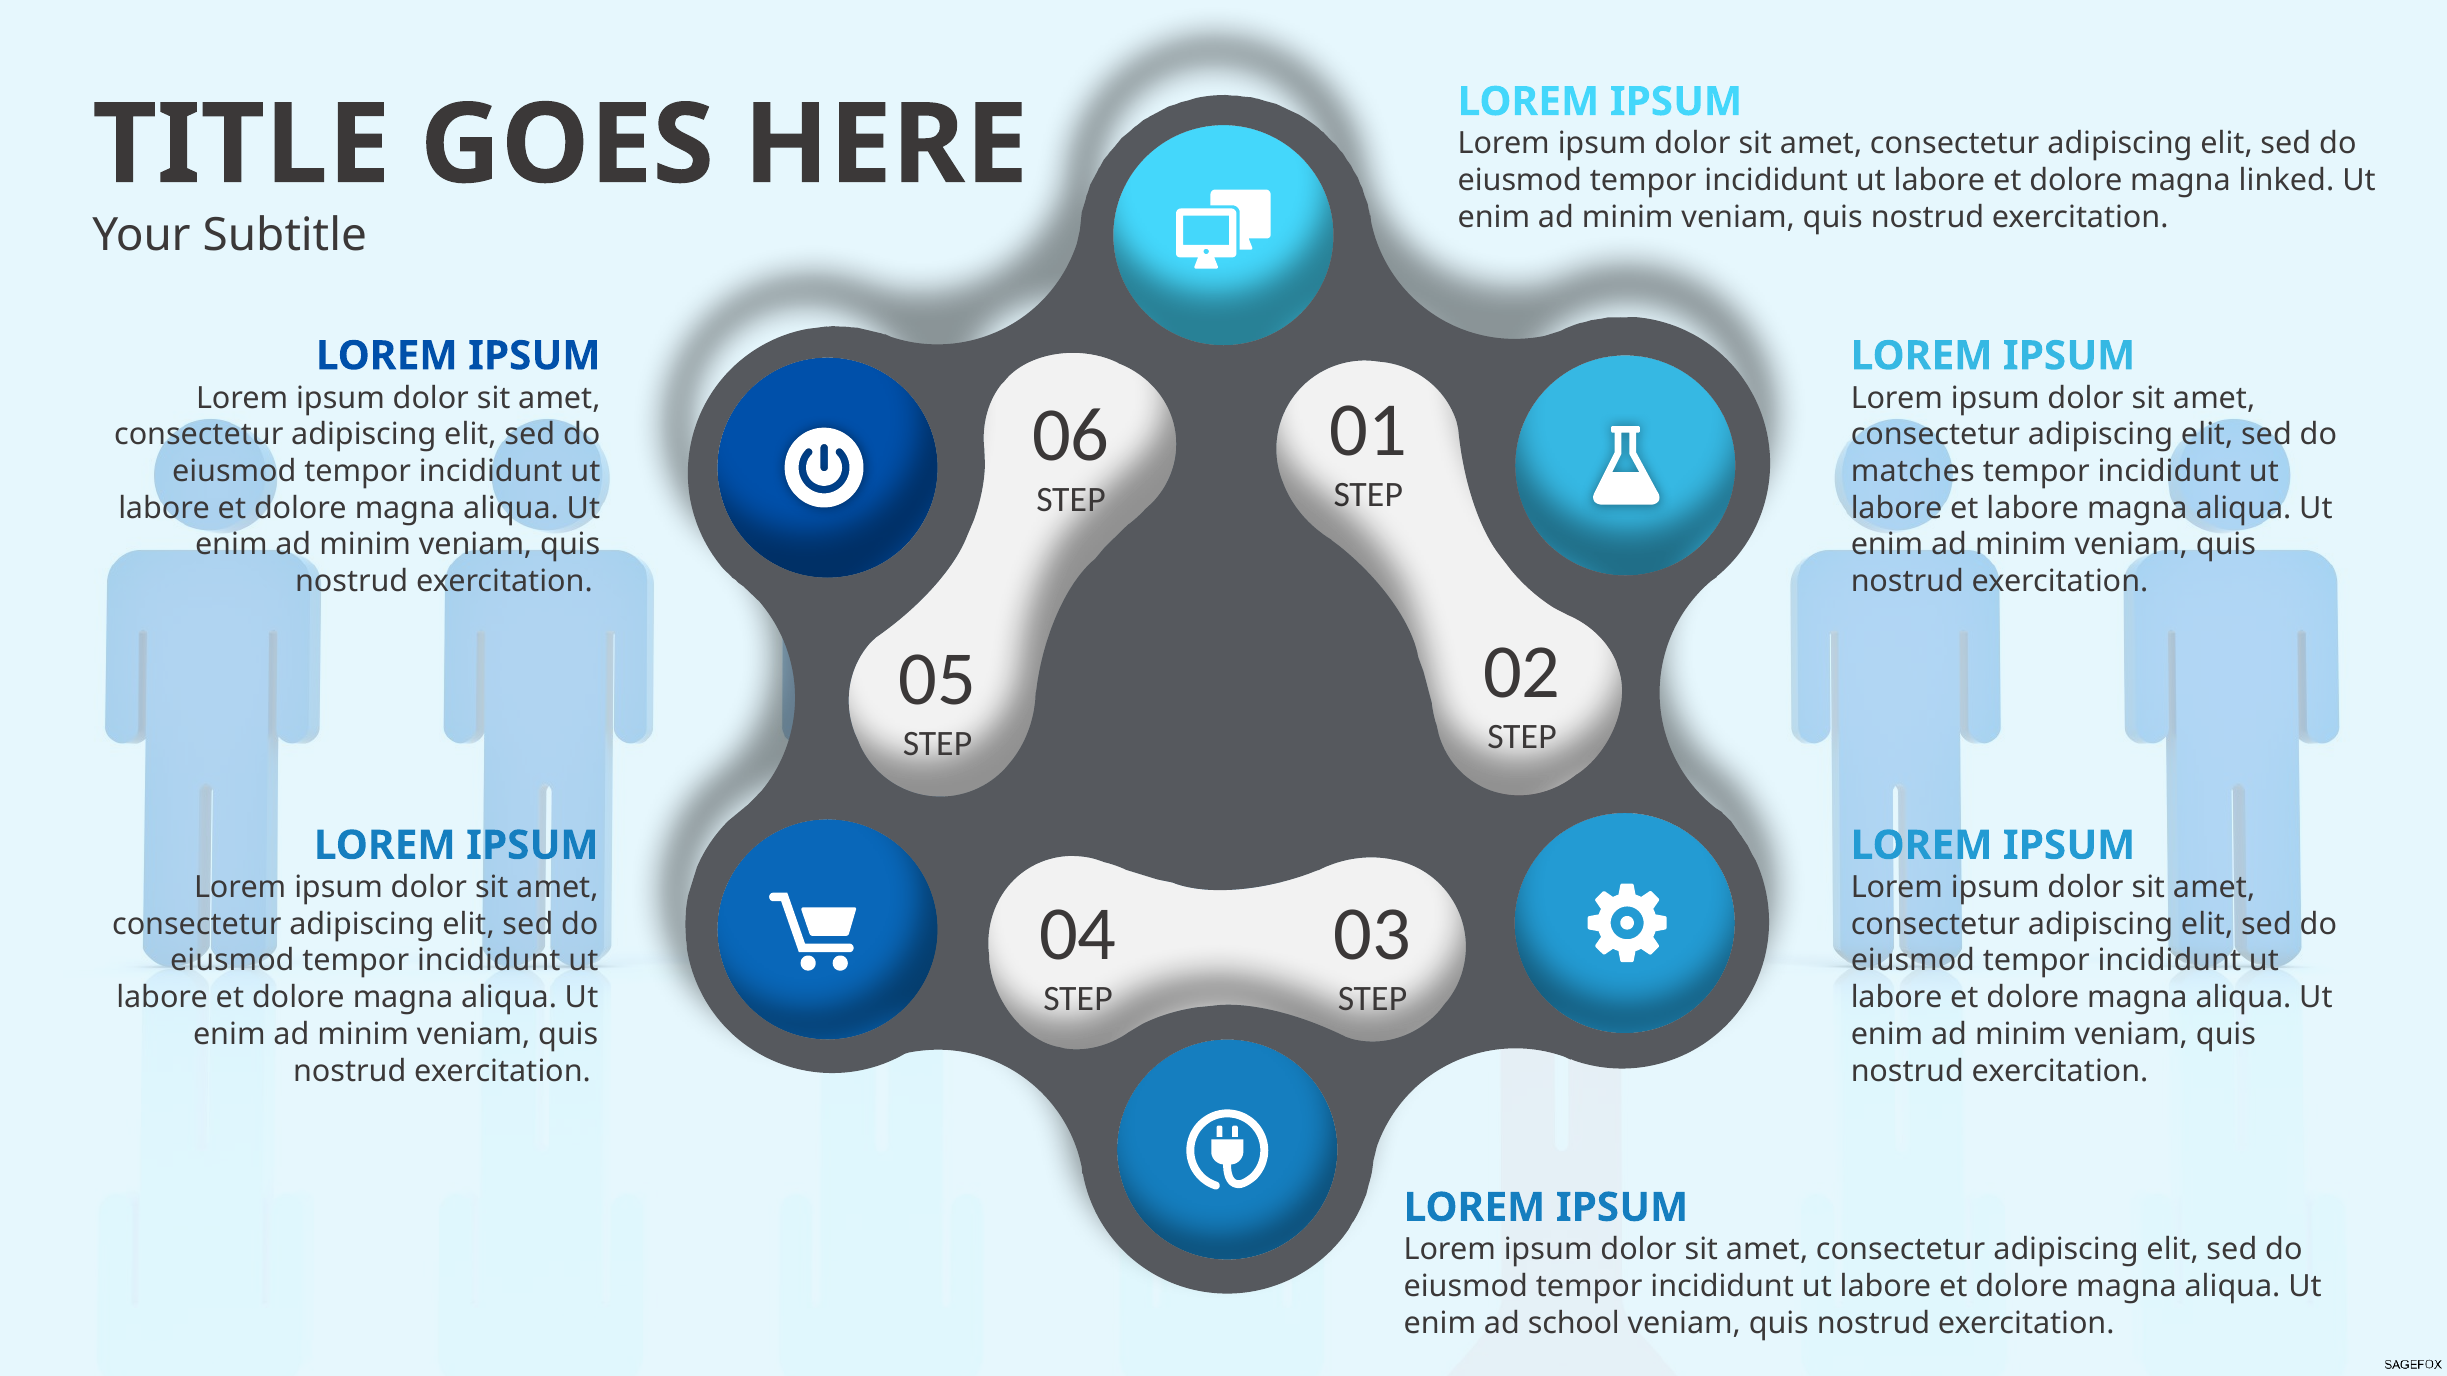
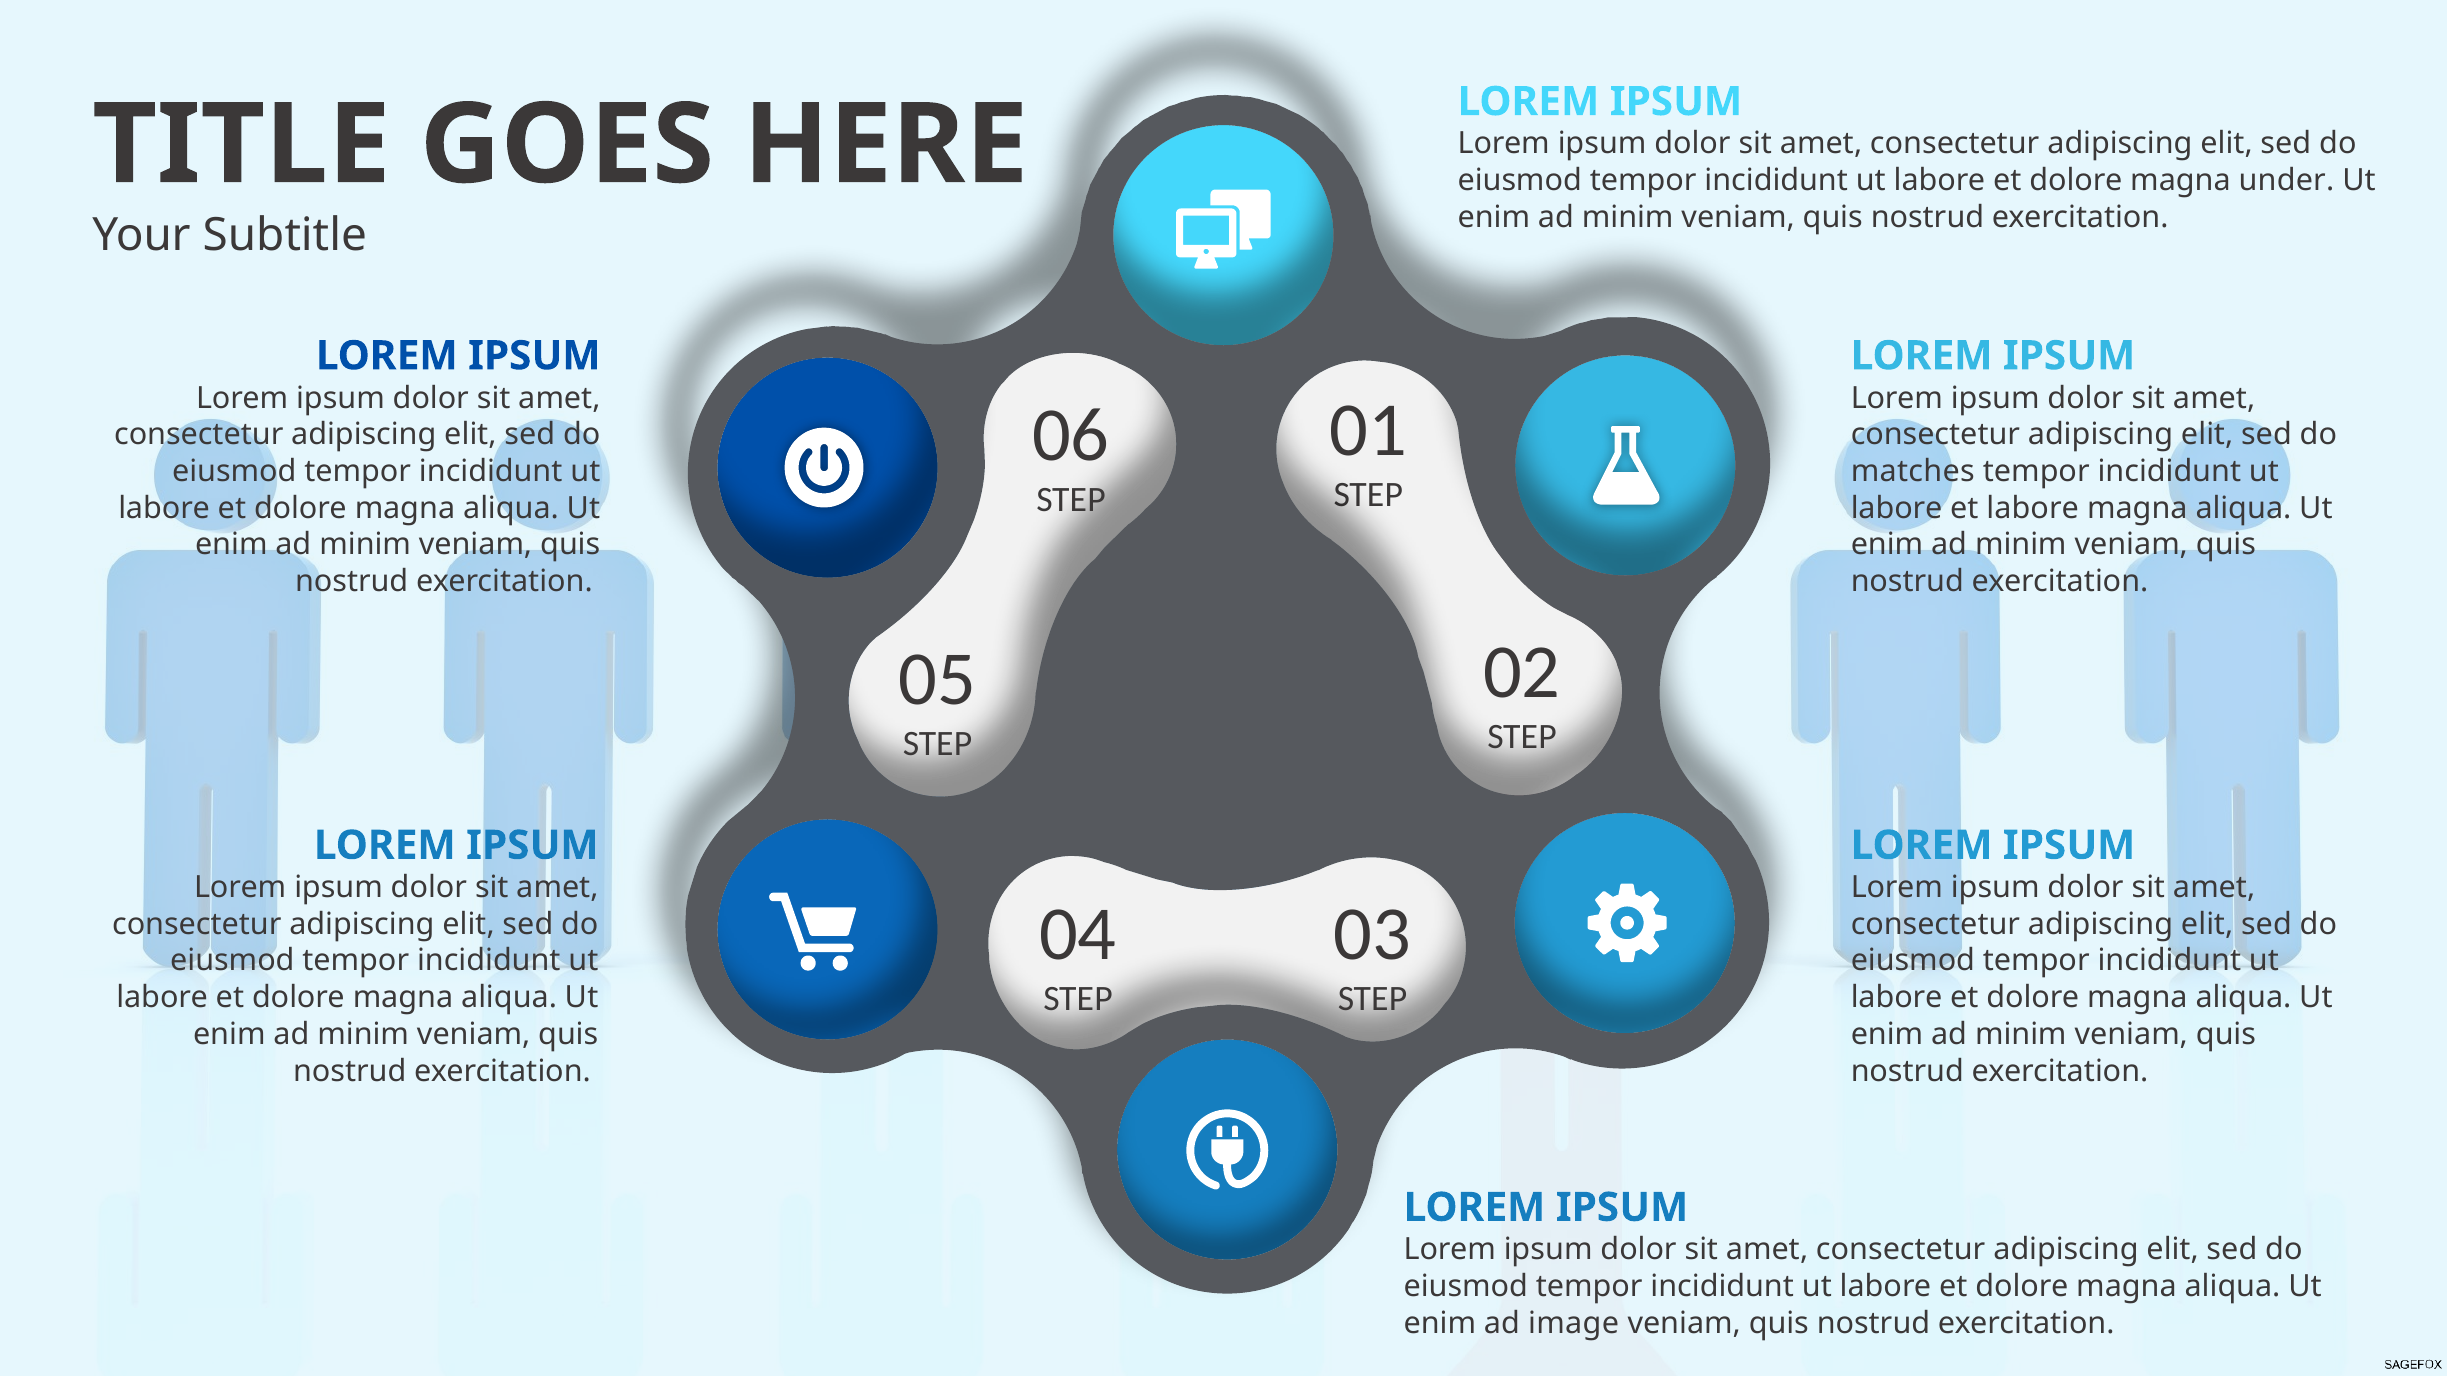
linked: linked -> under (2286, 181)
school: school -> image (1574, 1323)
